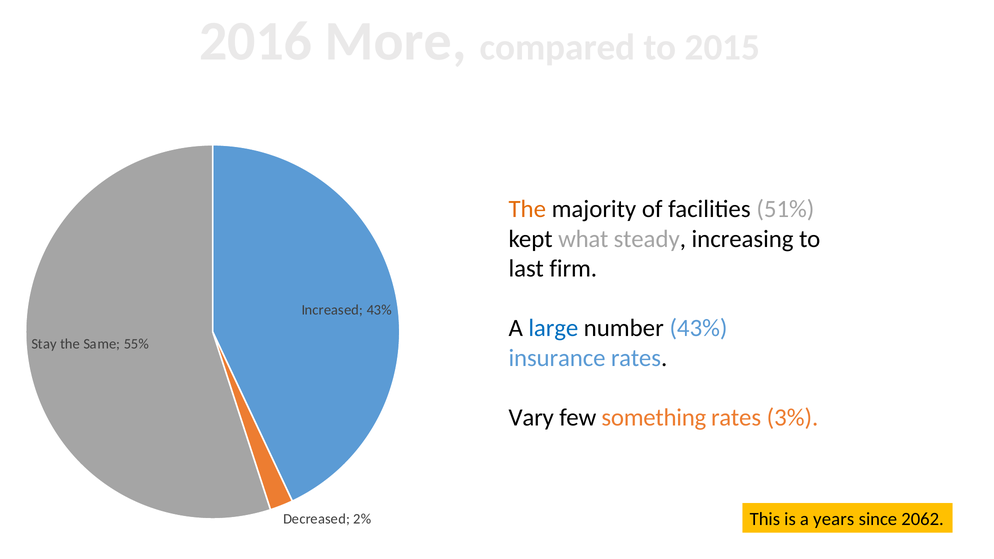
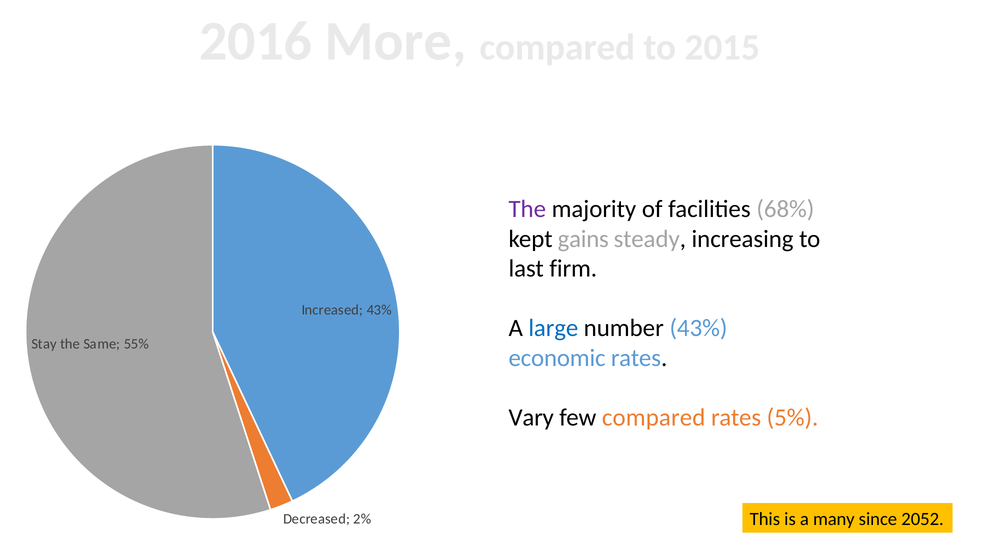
The colour: orange -> purple (527, 209)
51%: 51% -> 68% (785, 209)
what: what -> gains (583, 239)
insurance: insurance -> economic (557, 358)
few something: something -> compared (654, 418)
3%: 3% -> 5% (793, 418)
years: years -> many (834, 519)
2062: 2062 -> 2052 (923, 519)
